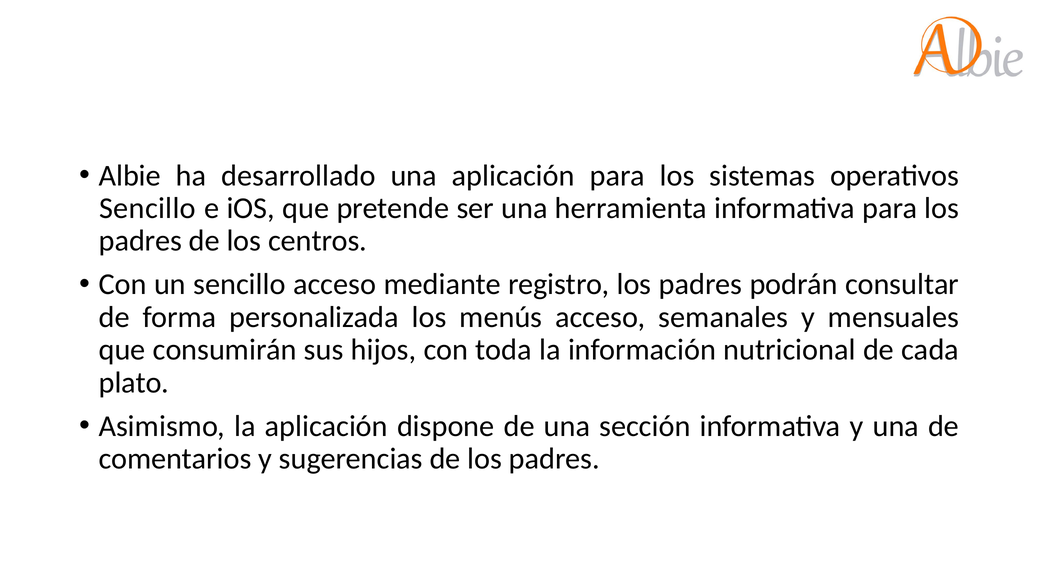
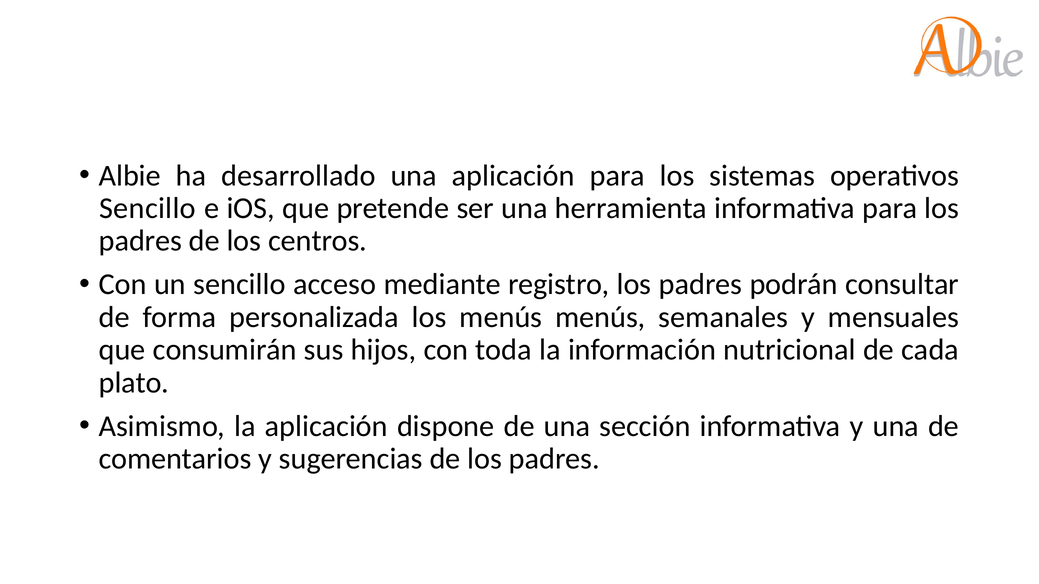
menús acceso: acceso -> menús (600, 317)
